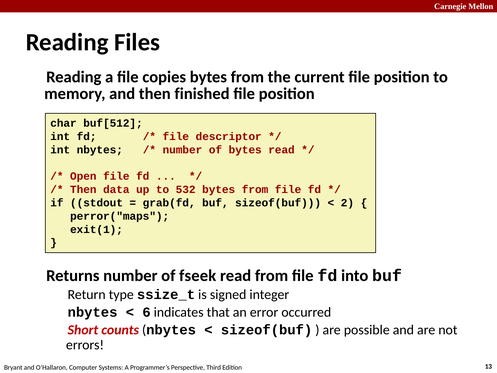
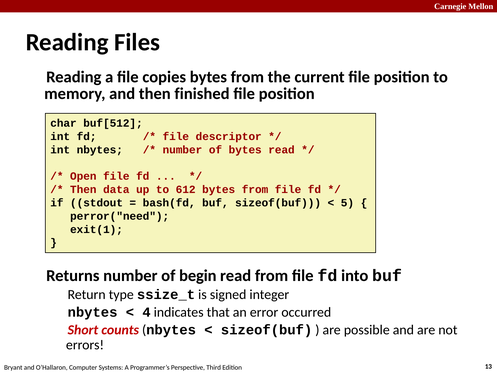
532: 532 -> 612 (186, 189)
grab(fd: grab(fd -> bash(fd (169, 203)
2: 2 -> 5 (347, 203)
perror("maps: perror("maps -> perror("need (120, 216)
fseek: fseek -> begin (198, 275)
6: 6 -> 4 (146, 312)
